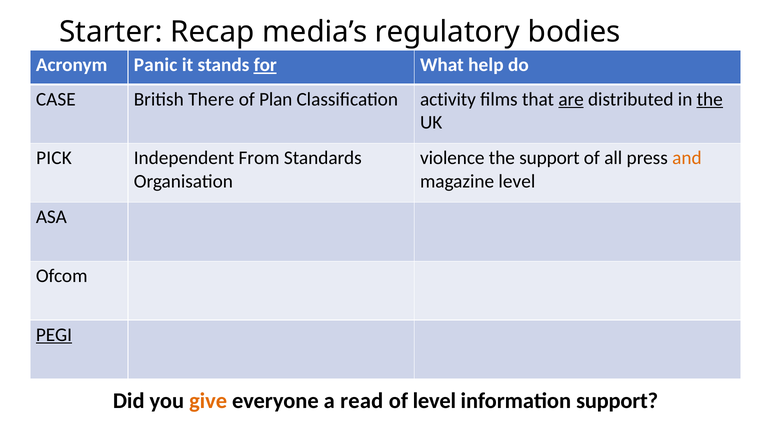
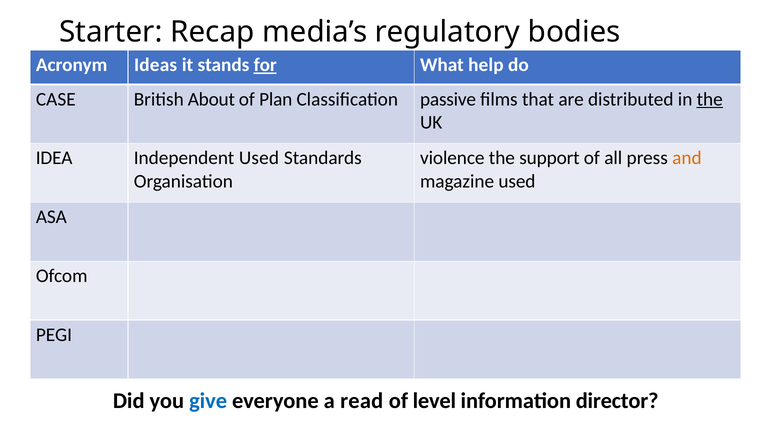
Panic: Panic -> Ideas (156, 65)
There: There -> About (211, 99)
activity: activity -> passive (448, 99)
are underline: present -> none (571, 99)
PICK: PICK -> IDEA (54, 158)
Independent From: From -> Used (259, 158)
magazine level: level -> used (517, 182)
PEGI underline: present -> none (54, 335)
give colour: orange -> blue (208, 401)
information support: support -> director (617, 401)
